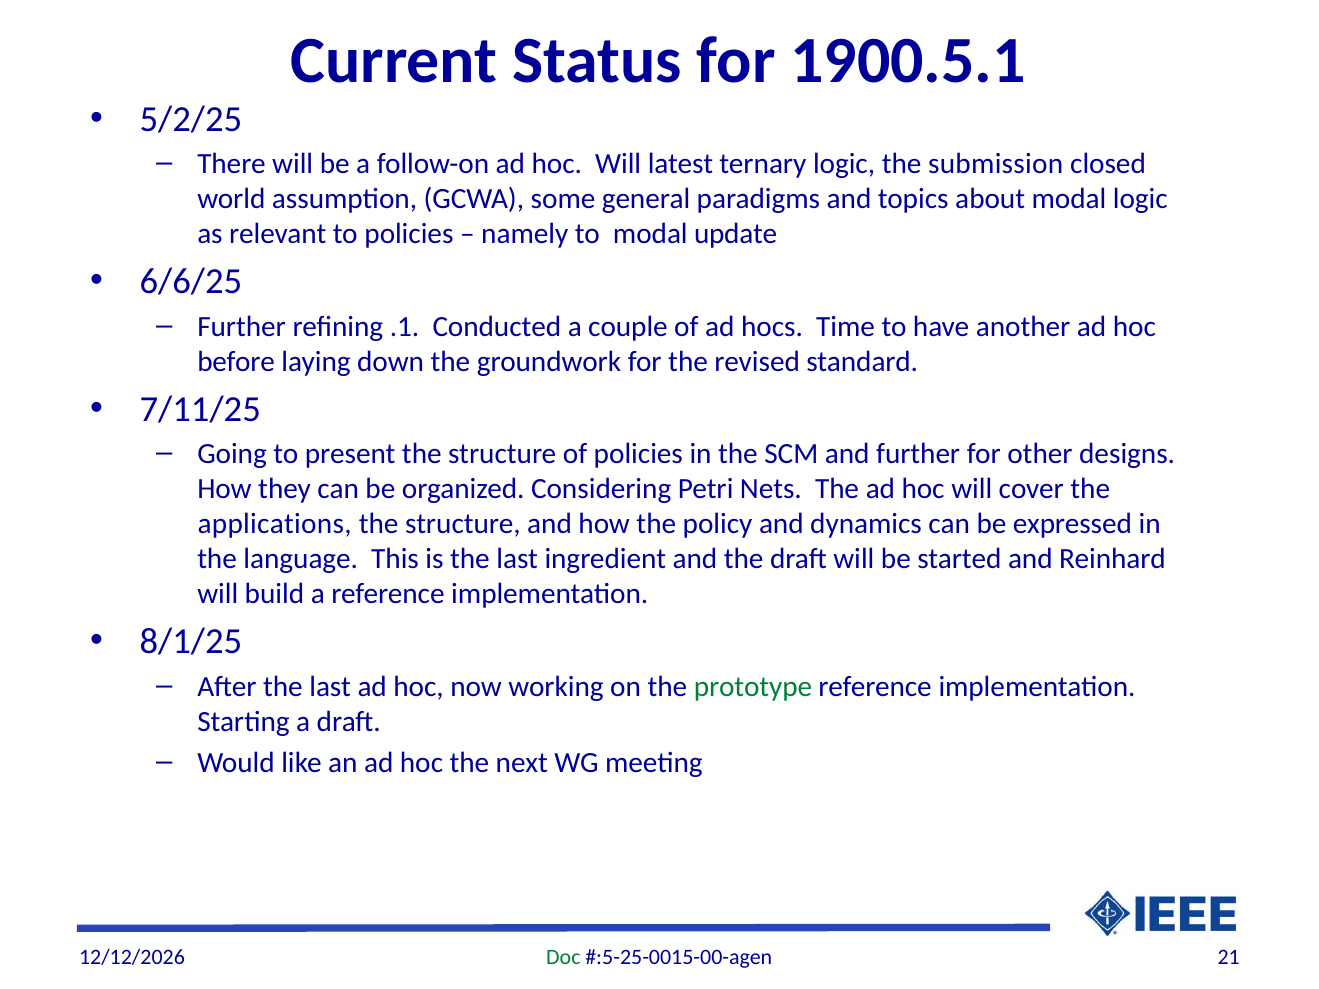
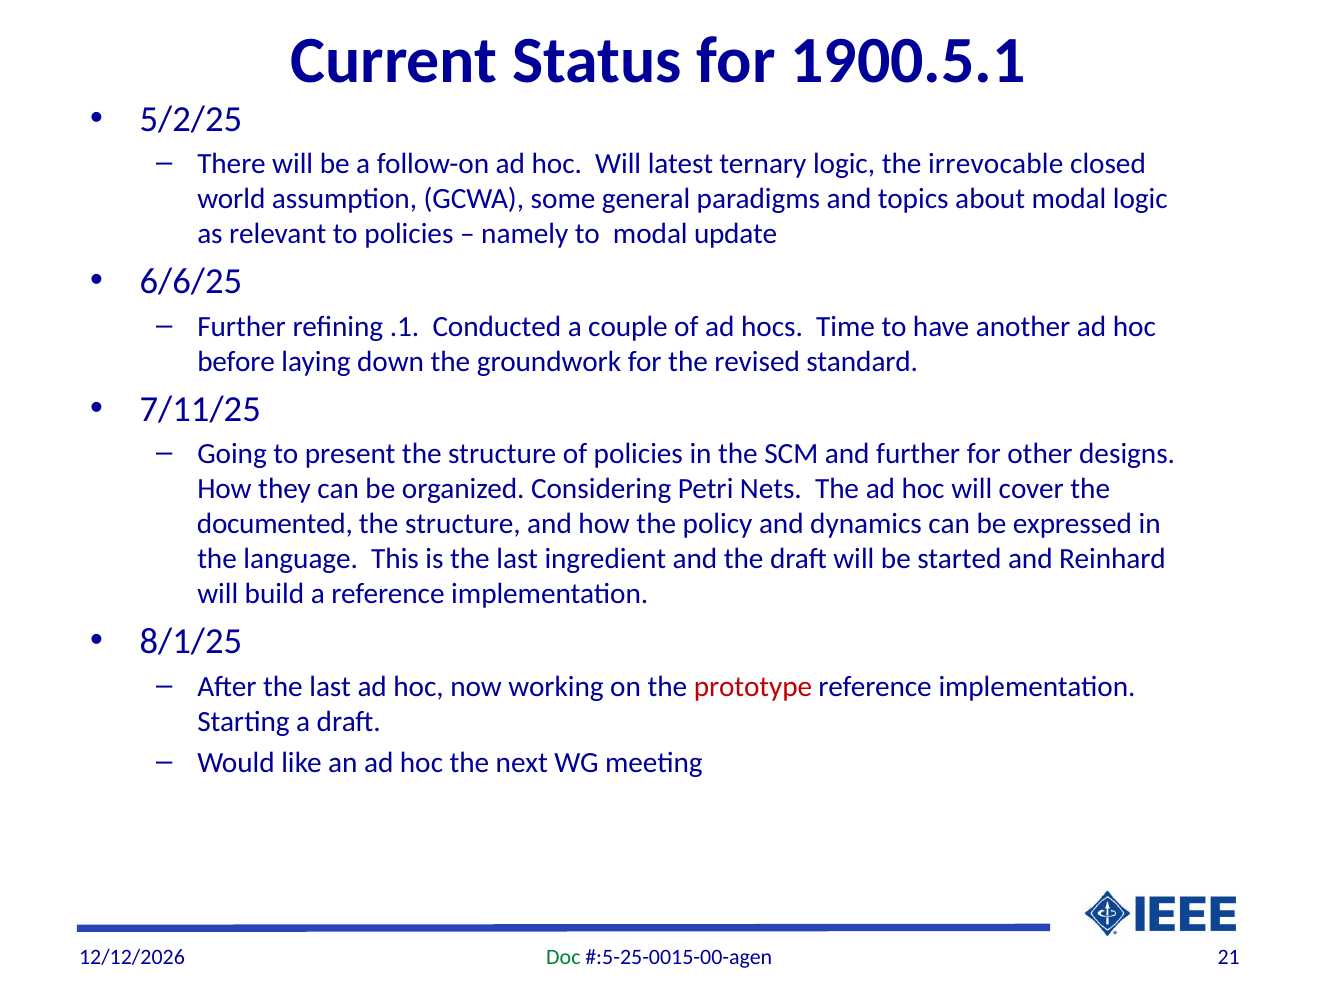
submission: submission -> irrevocable (996, 164)
applications: applications -> documented (275, 524)
prototype colour: green -> red (753, 687)
